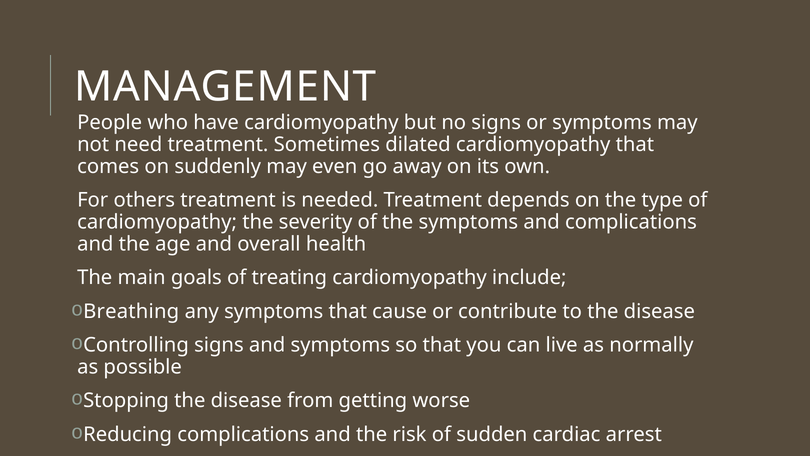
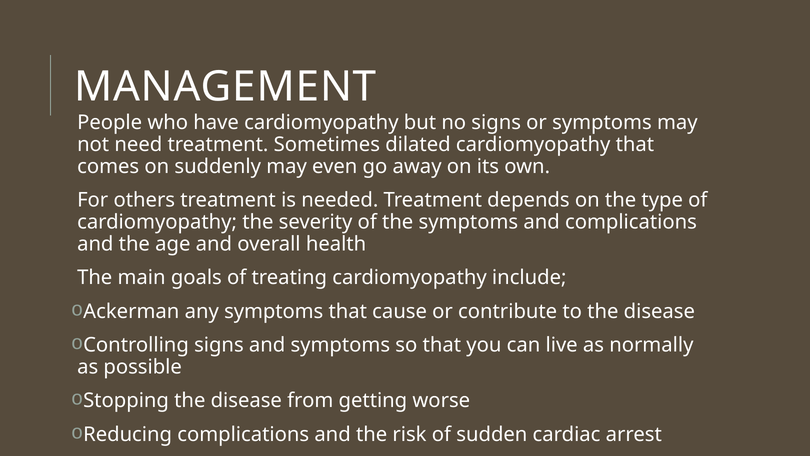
Breathing: Breathing -> Ackerman (131, 311)
